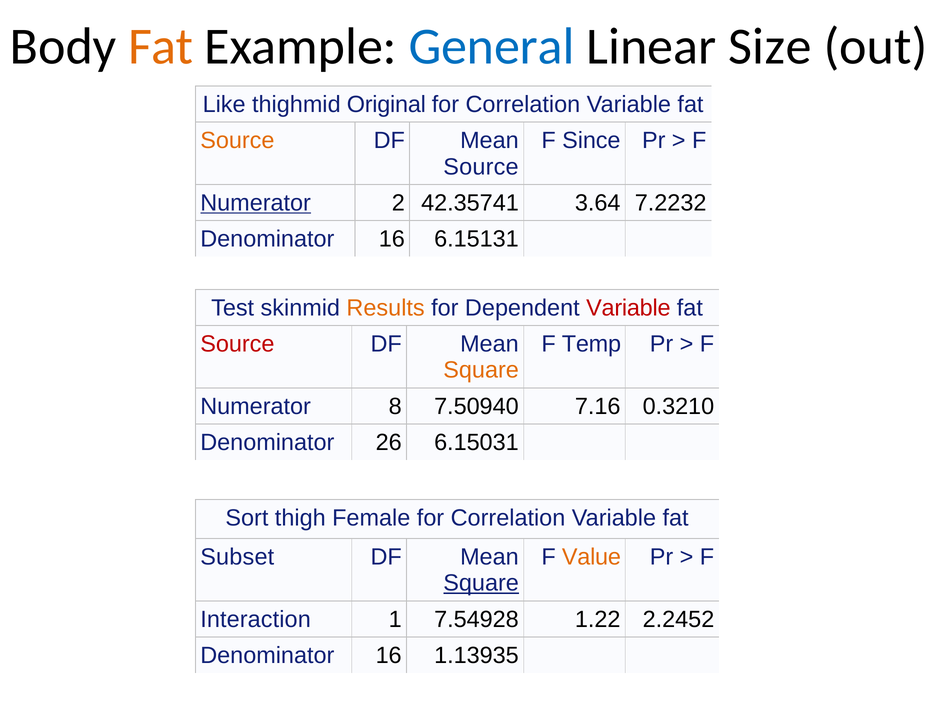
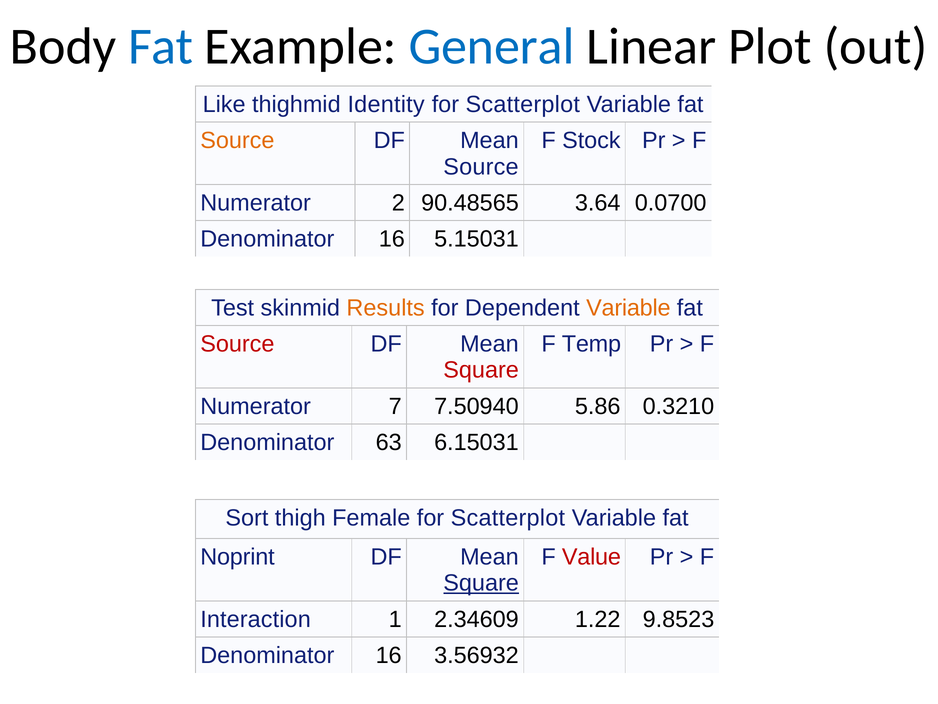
Fat colour: orange -> blue (161, 47)
Size: Size -> Plot (770, 47)
Original: Original -> Identity (386, 104)
Correlation: Correlation -> Scatterplot (523, 104)
Since: Since -> Stock (591, 140)
Numerator underline: present -> none (256, 203)
42.35741: 42.35741 -> 90.48565 (470, 203)
7.2232: 7.2232 -> 0.0700 (671, 203)
6.15131: 6.15131 -> 5.15031 (476, 239)
Variable colour: red -> orange (628, 308)
Square colour: orange -> red (481, 370)
8: 8 -> 7 (395, 406)
7.16: 7.16 -> 5.86 (598, 406)
26: 26 -> 63 (389, 442)
Correlation: Correlation -> Scatterplot (508, 518)
Subset: Subset -> Noprint (237, 557)
Value colour: orange -> red (591, 557)
7.54928: 7.54928 -> 2.34609 (476, 619)
2.2452: 2.2452 -> 9.8523 (678, 619)
1.13935: 1.13935 -> 3.56932 (476, 655)
